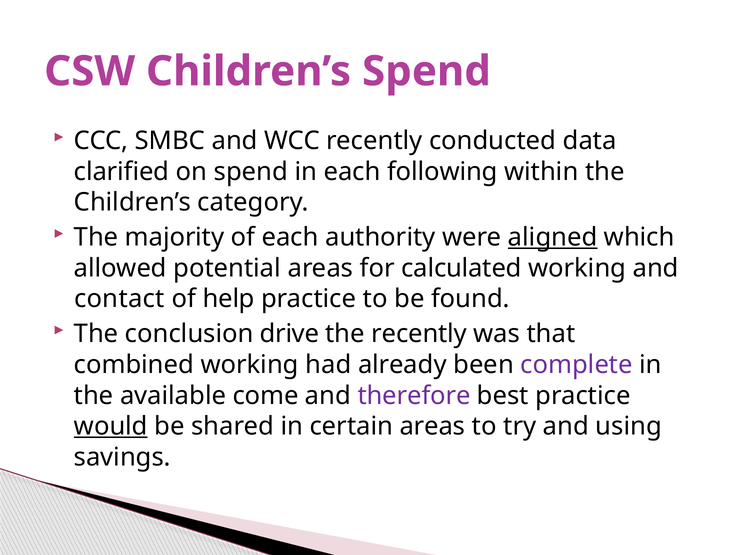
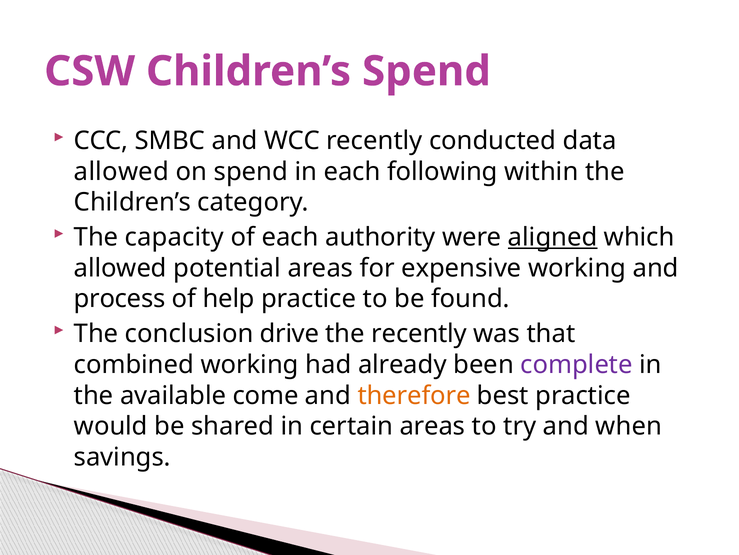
clarified: clarified -> allowed (121, 171)
majority: majority -> capacity (174, 237)
calculated: calculated -> expensive (461, 268)
contact: contact -> process (120, 299)
therefore colour: purple -> orange (414, 395)
would underline: present -> none (111, 426)
using: using -> when (629, 426)
